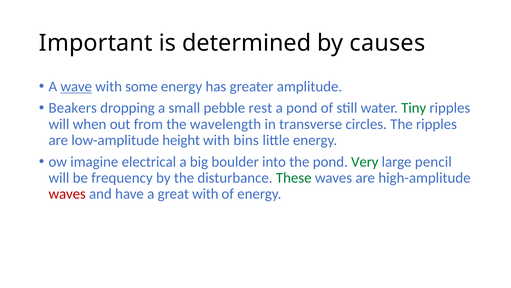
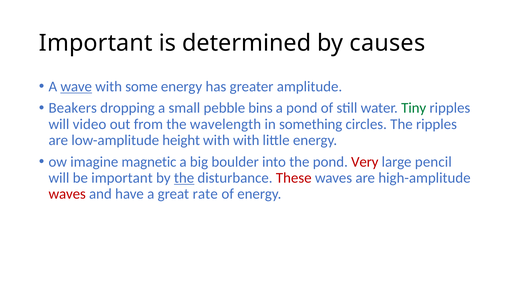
rest: rest -> bins (261, 108)
when: when -> video (90, 124)
transverse: transverse -> something (311, 124)
with bins: bins -> with (246, 140)
electrical: electrical -> magnetic (149, 161)
Very colour: green -> red (365, 161)
be frequency: frequency -> important (122, 178)
the underline: none -> present (184, 178)
These colour: green -> red (294, 178)
great with: with -> rate (205, 194)
